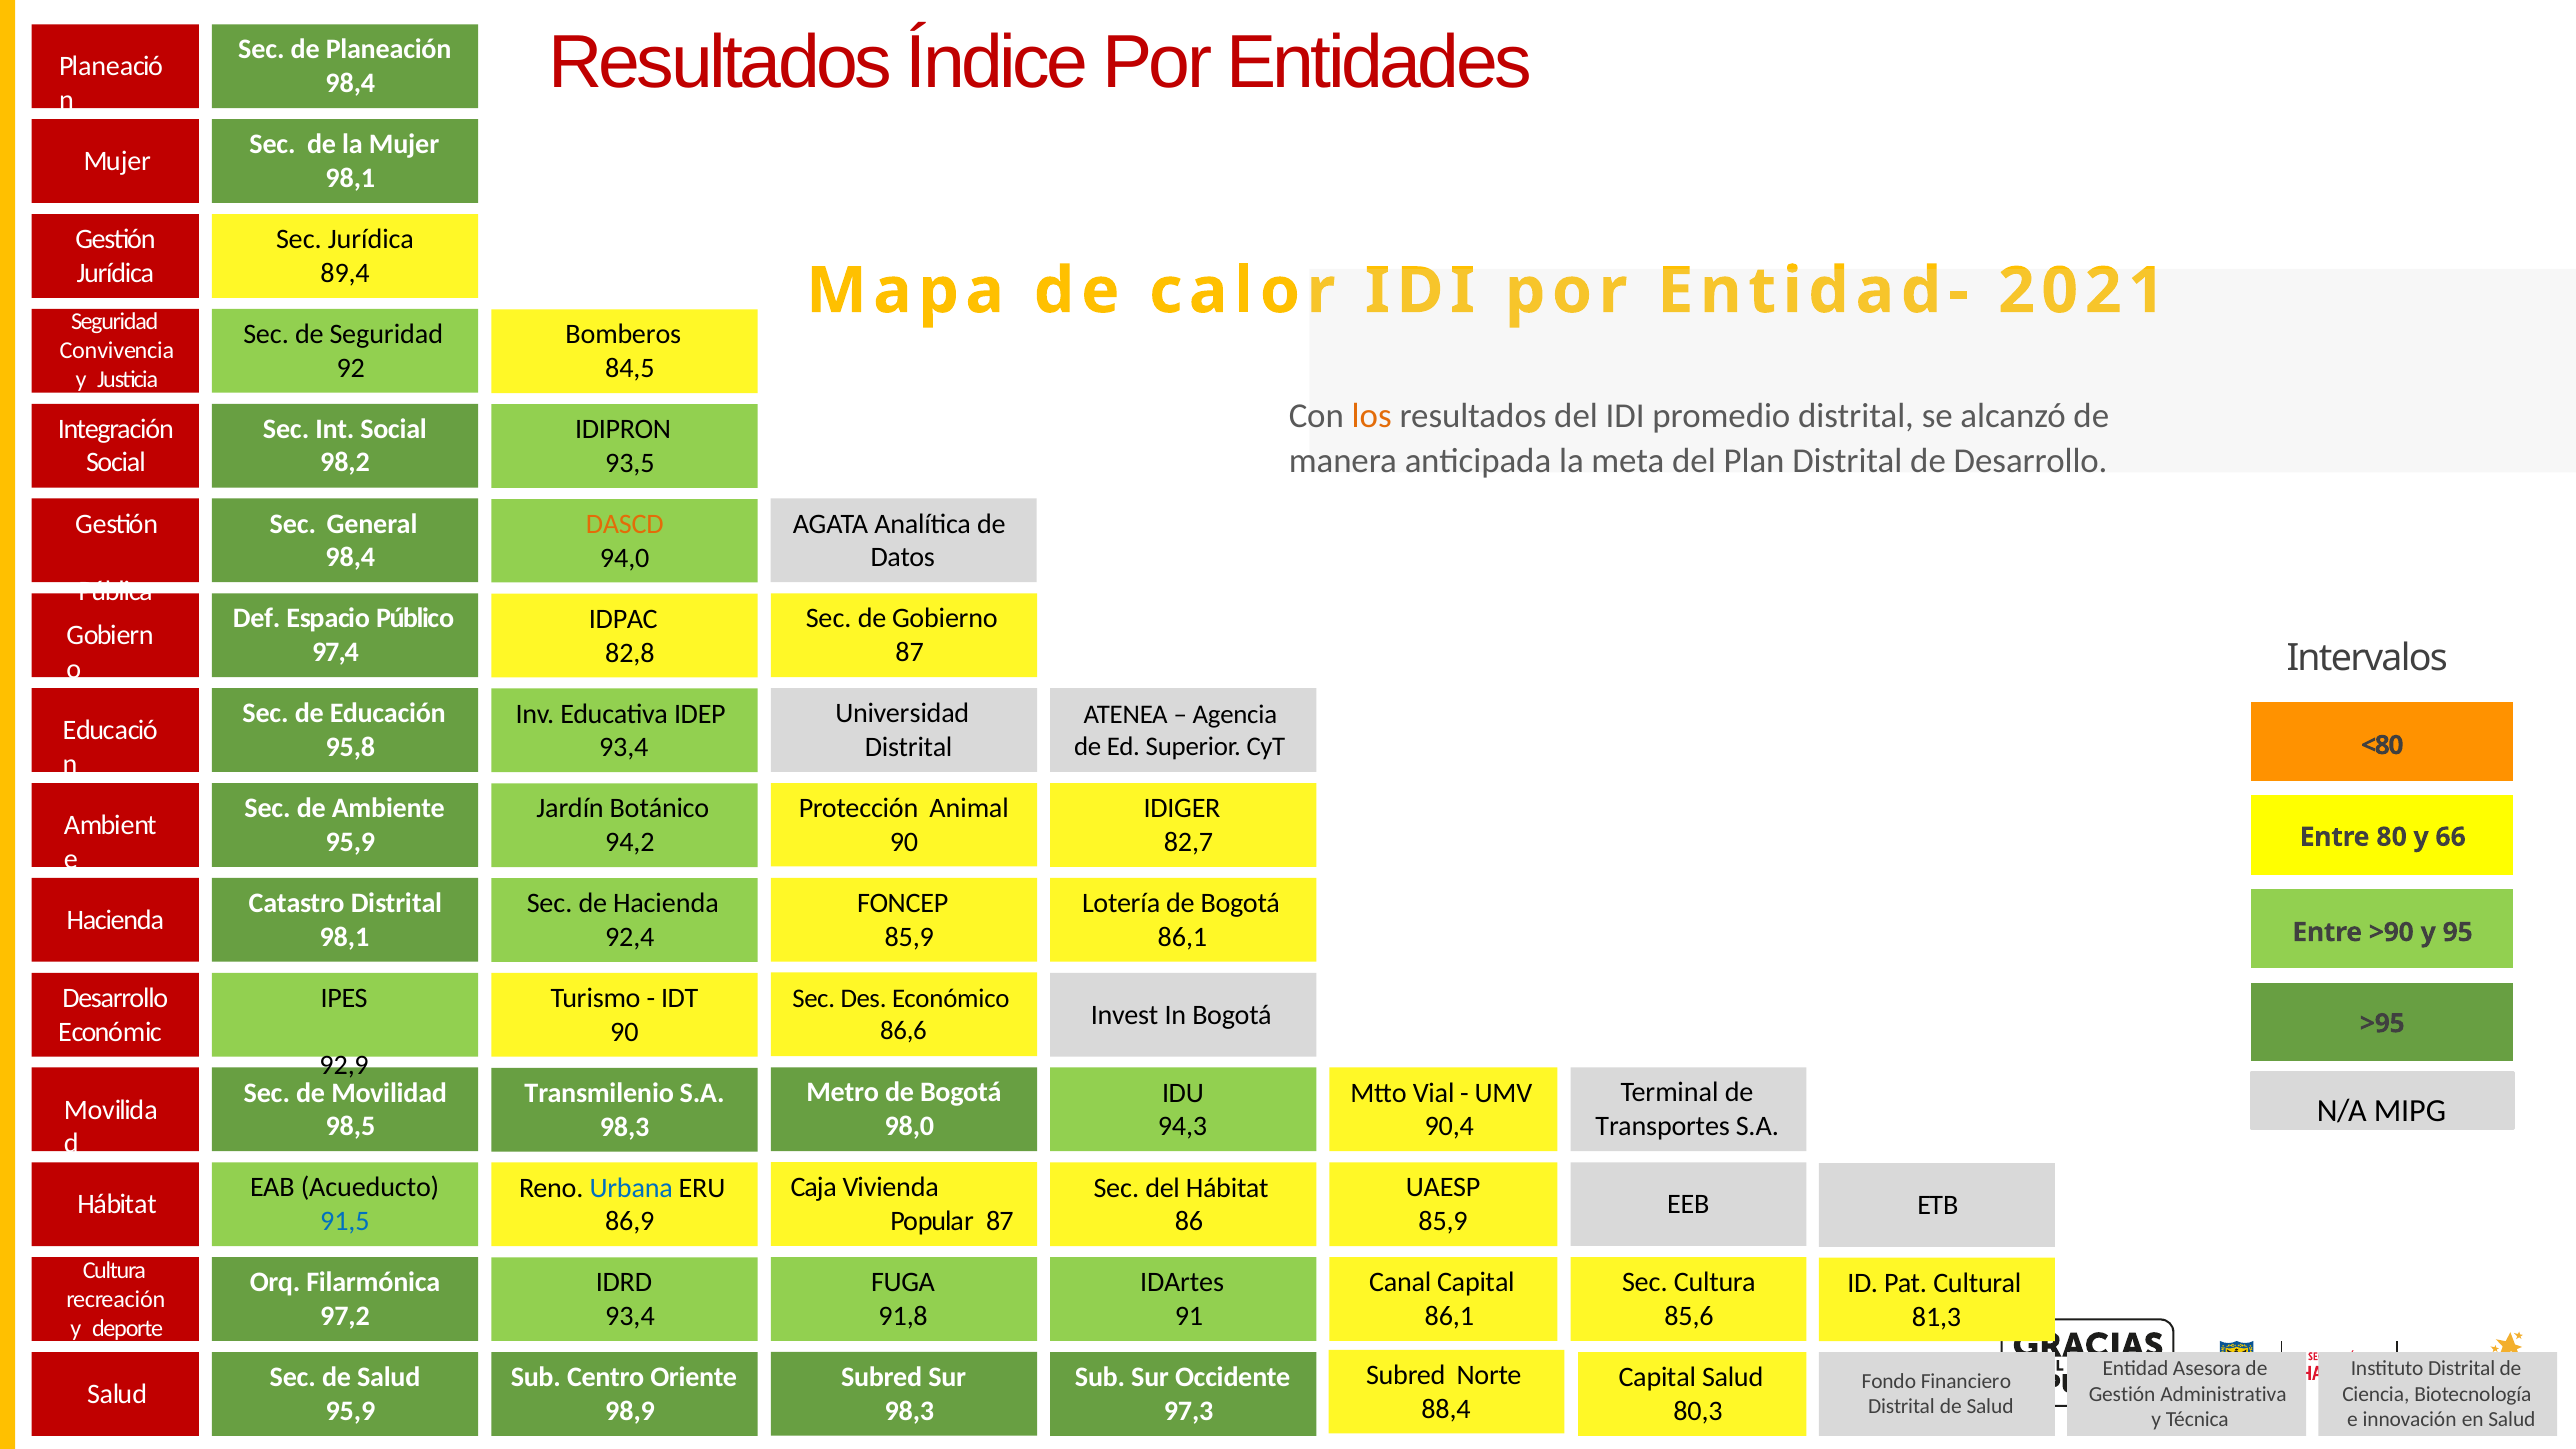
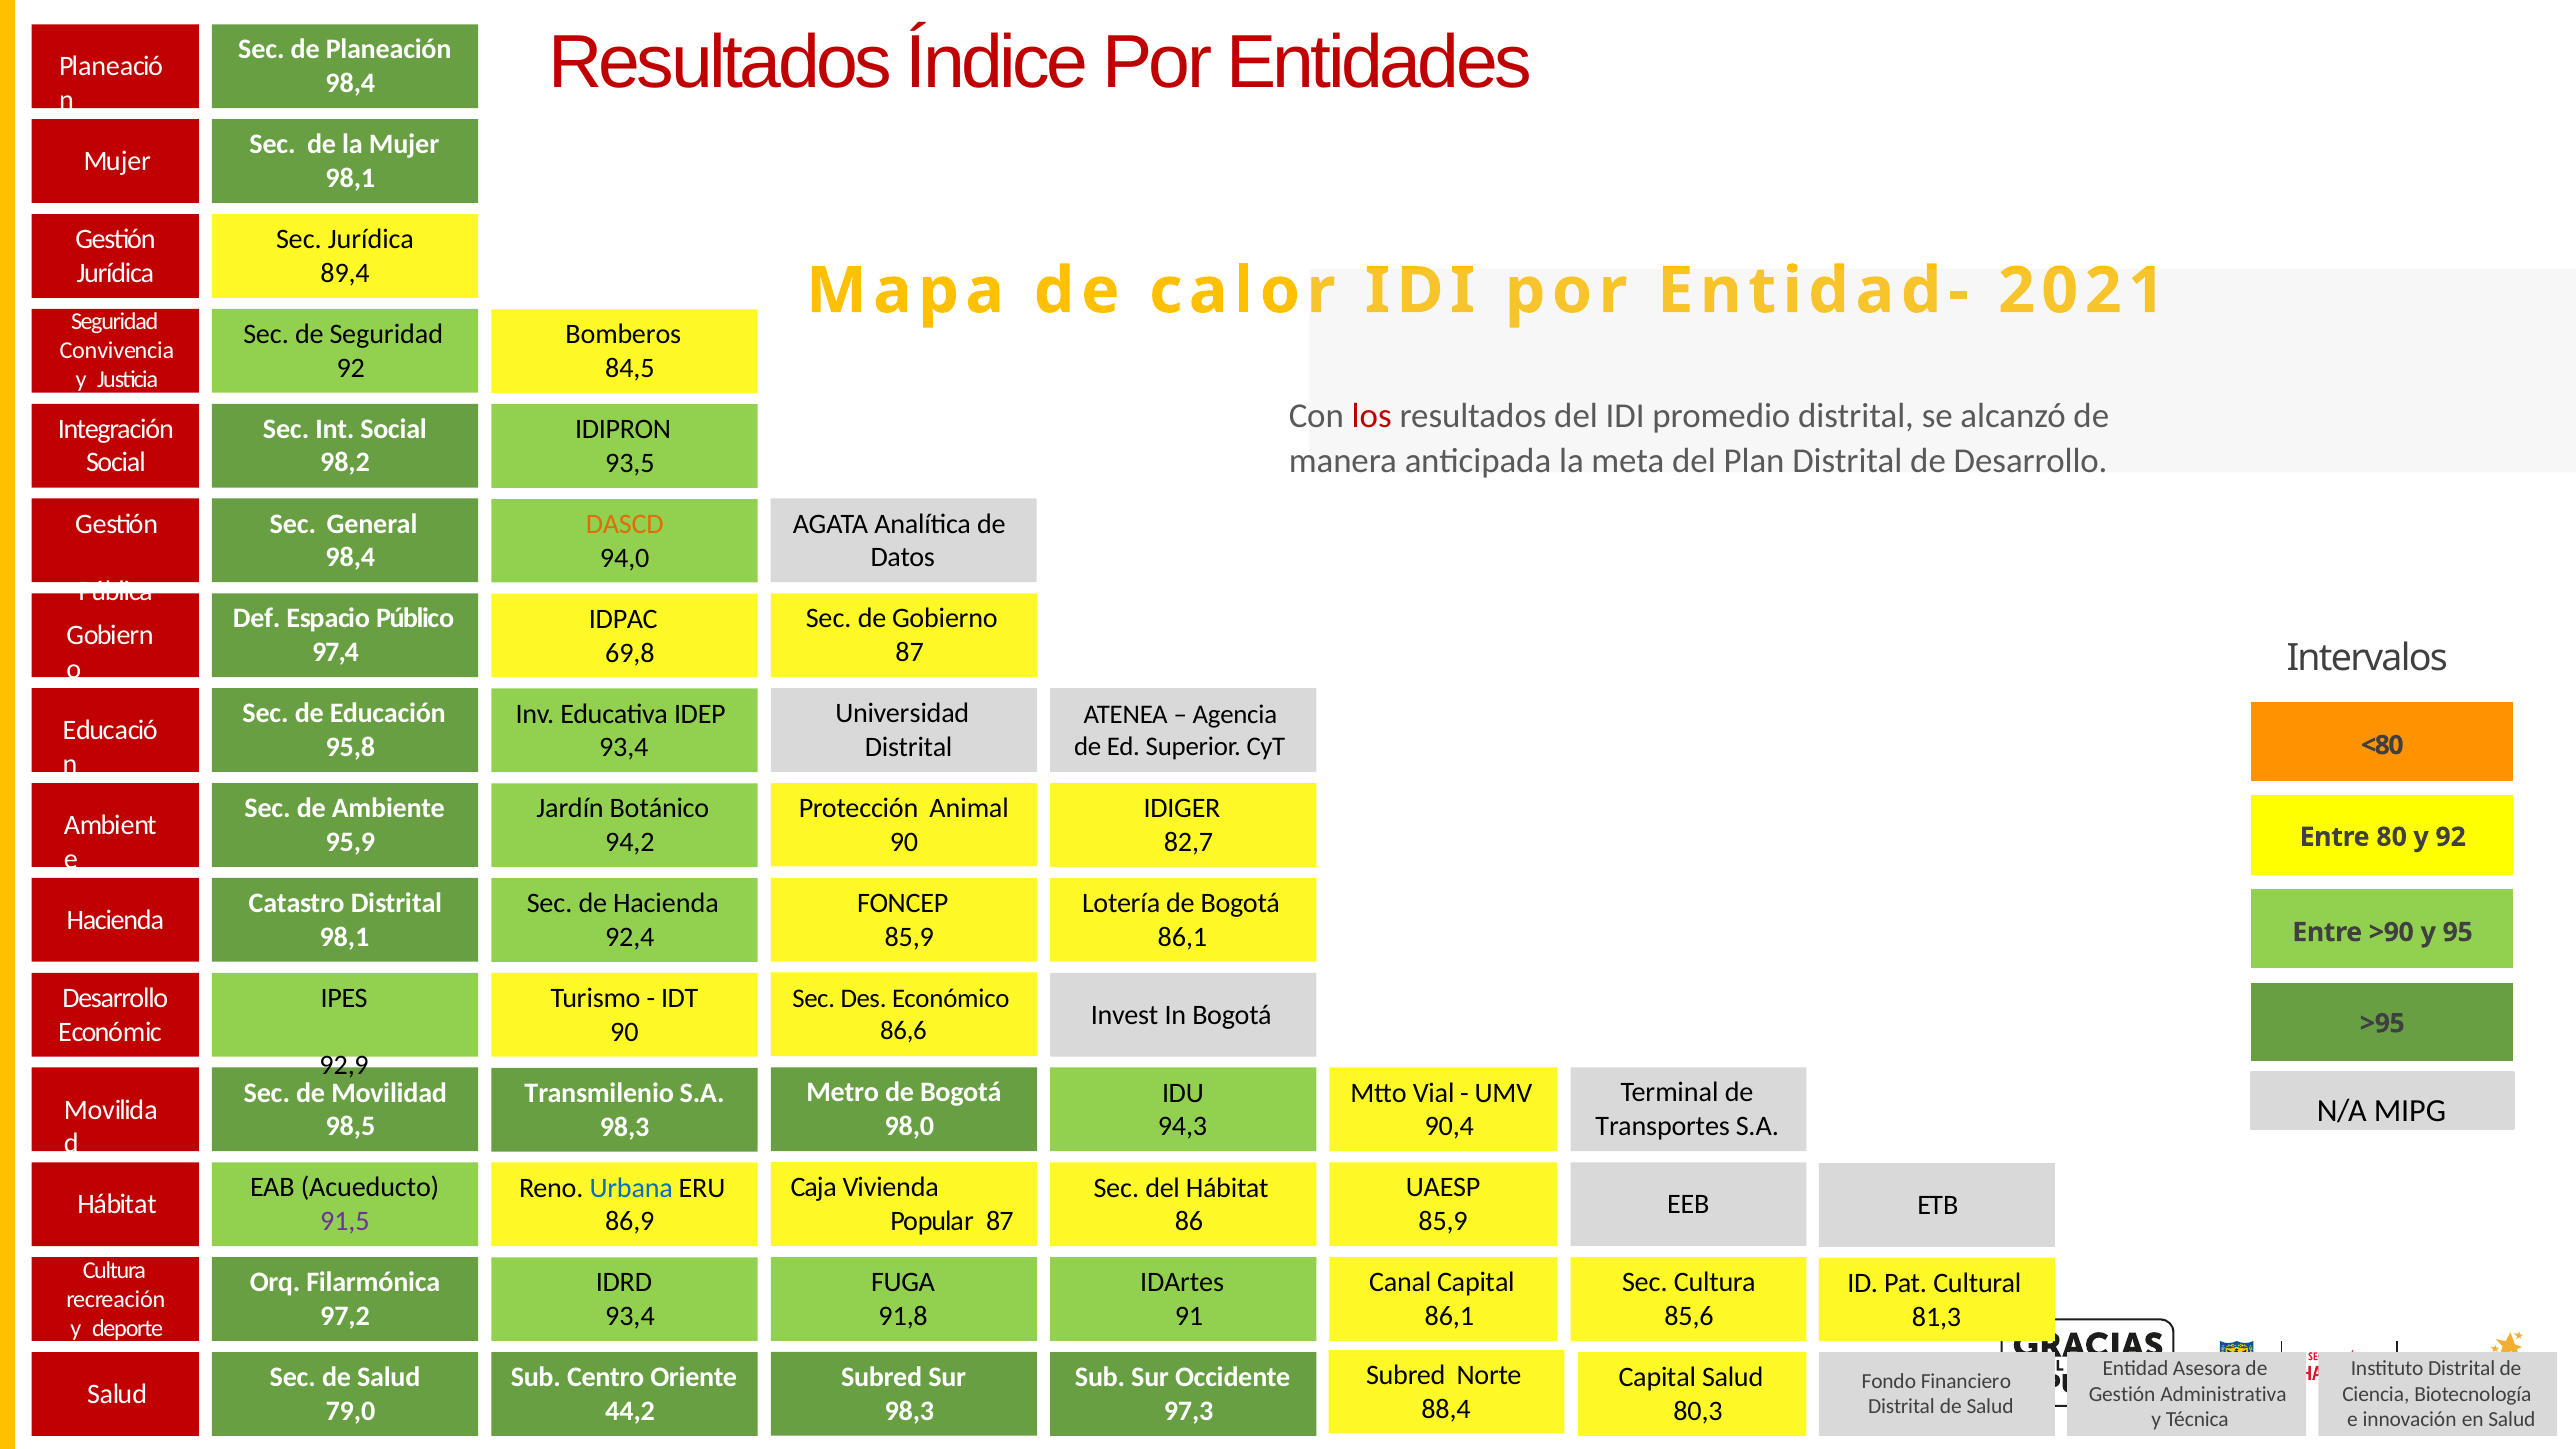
los colour: orange -> red (1372, 416)
82,8: 82,8 -> 69,8 (630, 653)
y 66: 66 -> 92 (2451, 837)
91,5 colour: blue -> purple (345, 1222)
95,9: 95,9 -> 79,0 (350, 1411)
98,9: 98,9 -> 44,2 (630, 1411)
